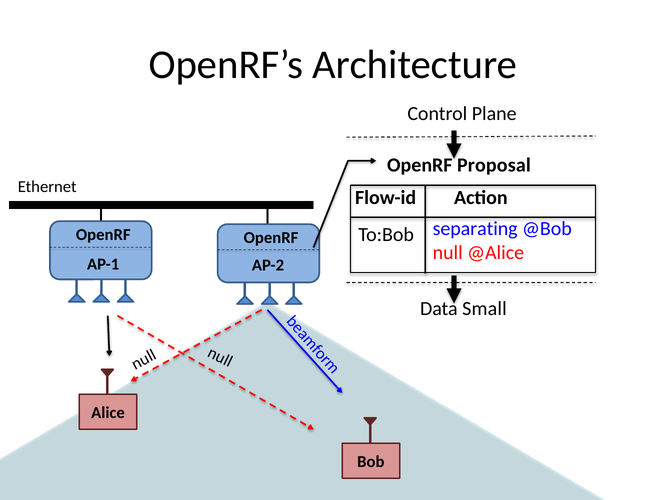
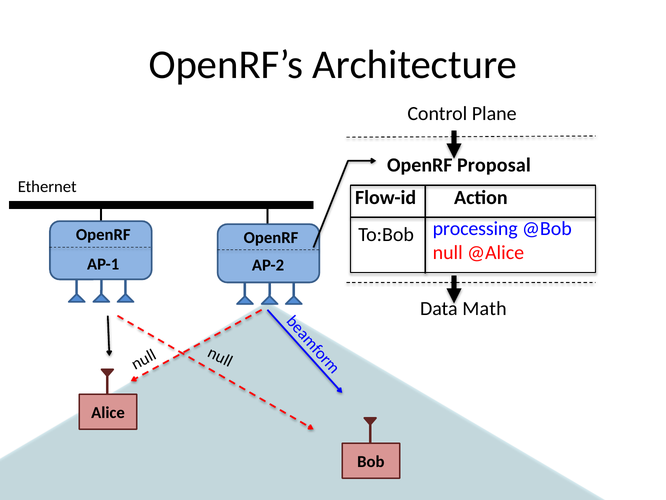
separating: separating -> processing (475, 229)
Small: Small -> Math (484, 308)
